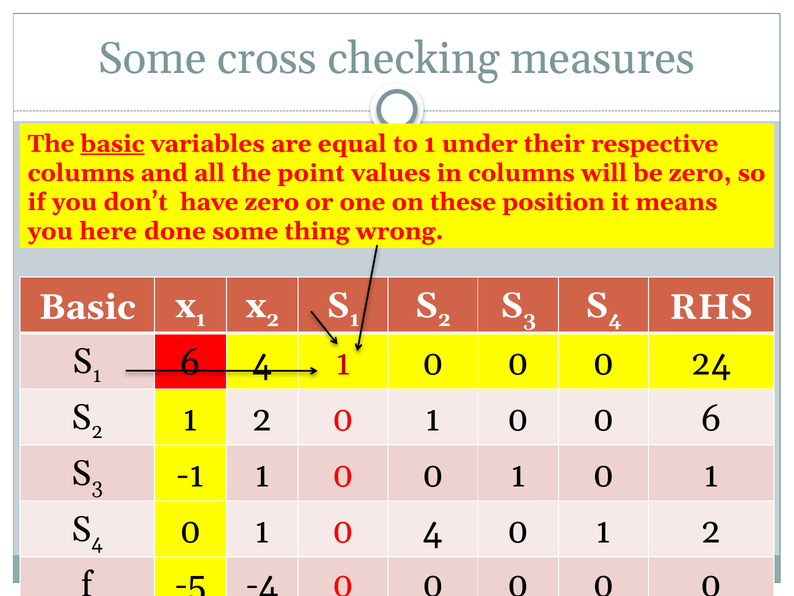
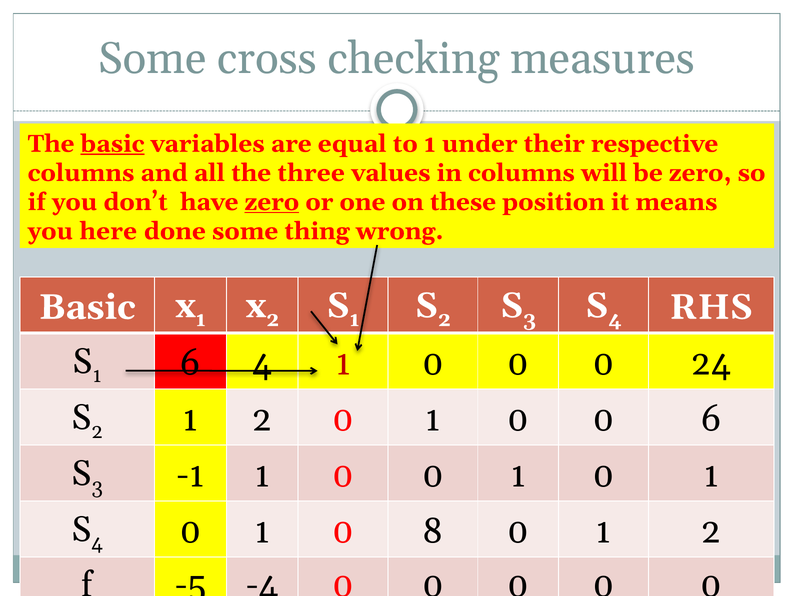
point: point -> three (311, 173)
zero underline: none -> present (272, 202)
0 4: 4 -> 8 (433, 531)
